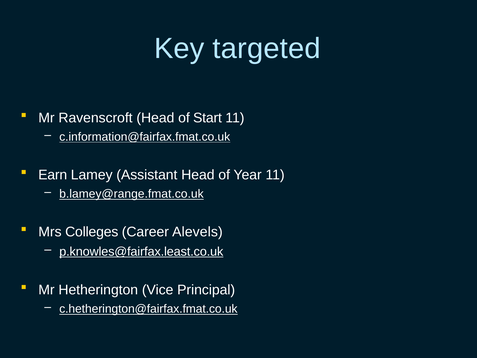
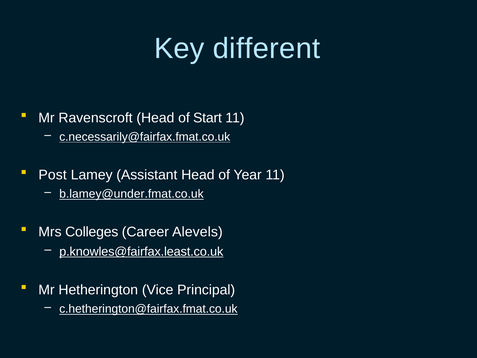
targeted: targeted -> different (267, 49)
c.information@fairfax.fmat.co.uk: c.information@fairfax.fmat.co.uk -> c.necessarily@fairfax.fmat.co.uk (145, 137)
Earn: Earn -> Post (53, 175)
b.lamey@range.fmat.co.uk: b.lamey@range.fmat.co.uk -> b.lamey@under.fmat.co.uk (131, 194)
